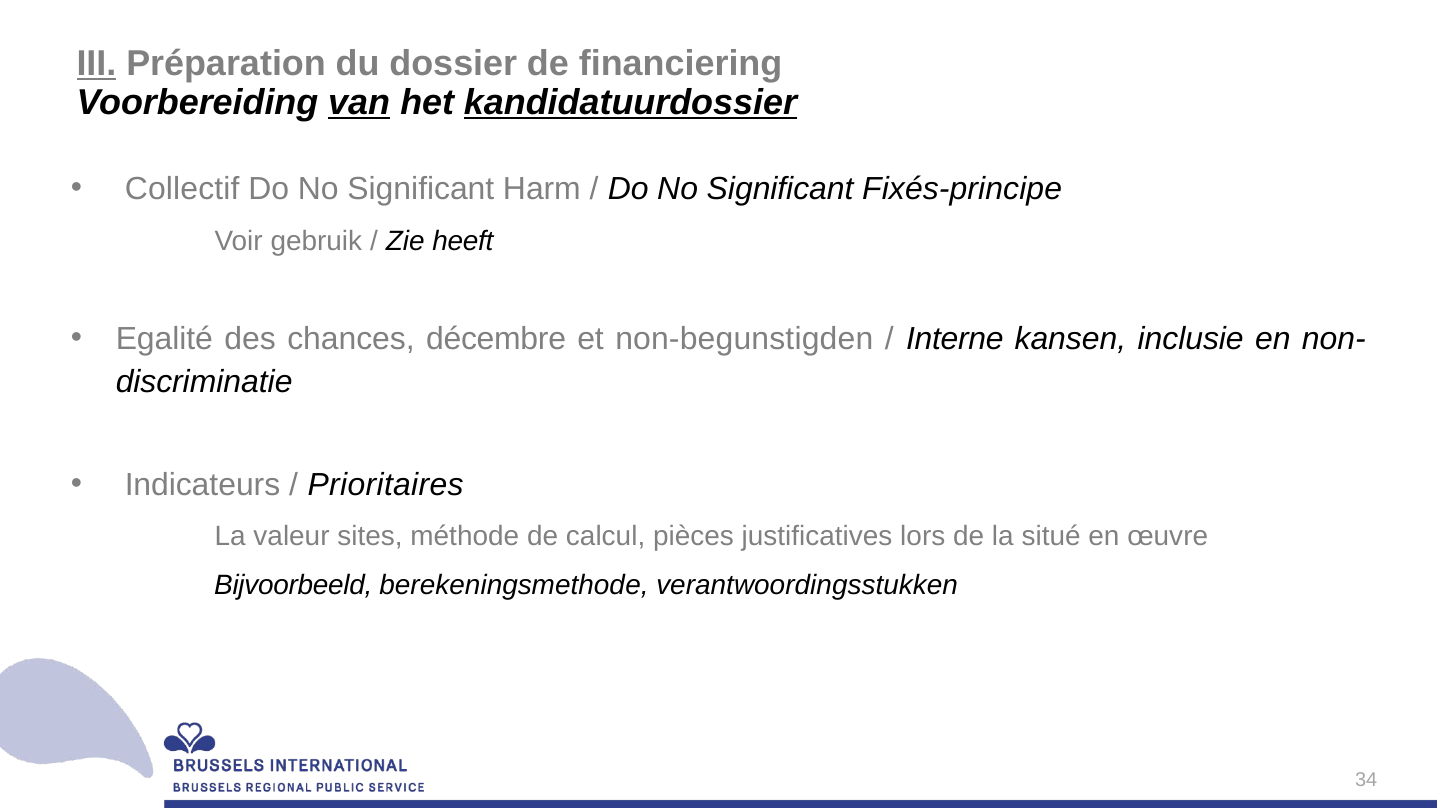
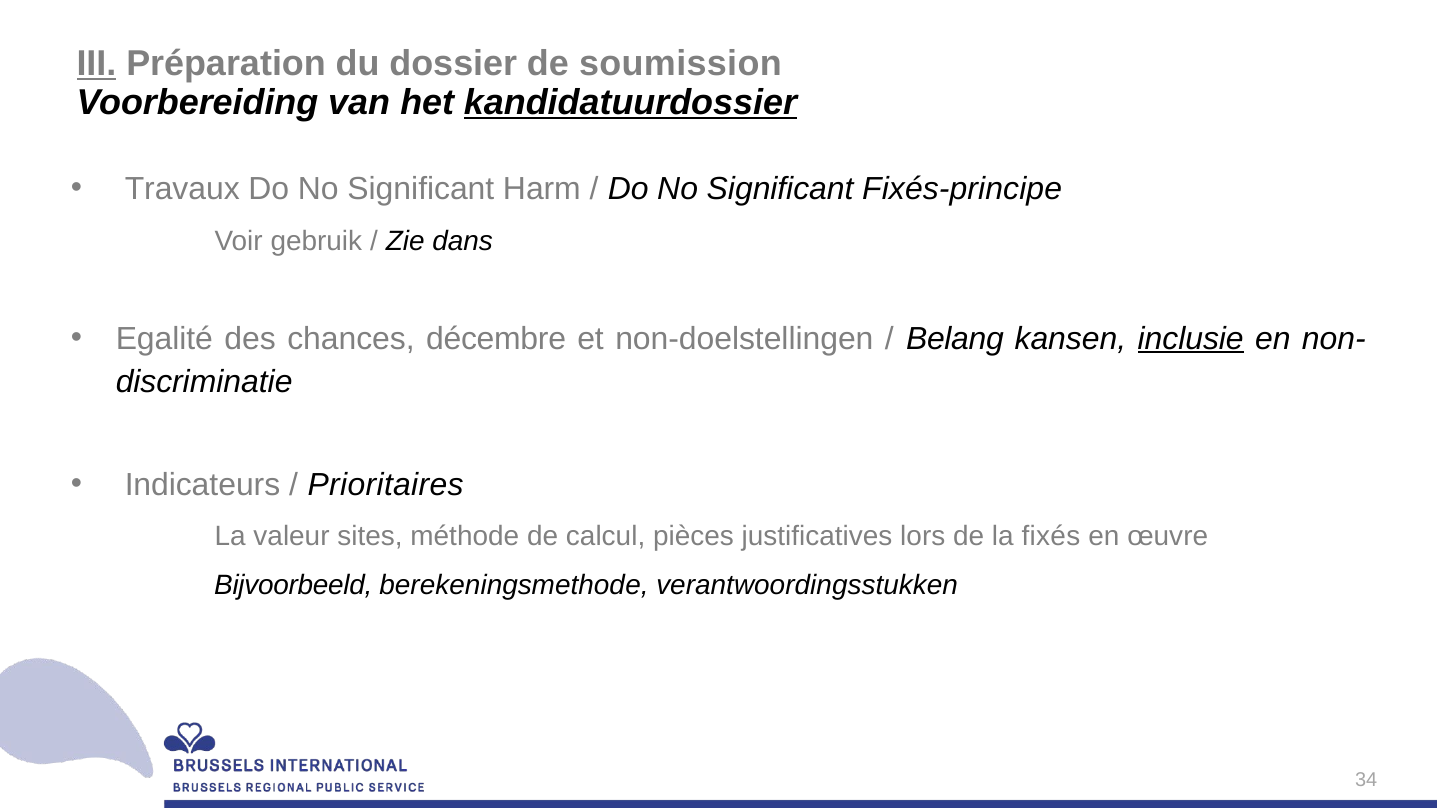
financiering: financiering -> soumission (680, 64)
van underline: present -> none (359, 102)
Collectif: Collectif -> Travaux (182, 189)
heeft: heeft -> dans (463, 241)
non-begunstigden: non-begunstigden -> non-doelstellingen (744, 339)
Interne: Interne -> Belang (955, 339)
inclusie underline: none -> present (1191, 339)
situé: situé -> fixés (1051, 536)
